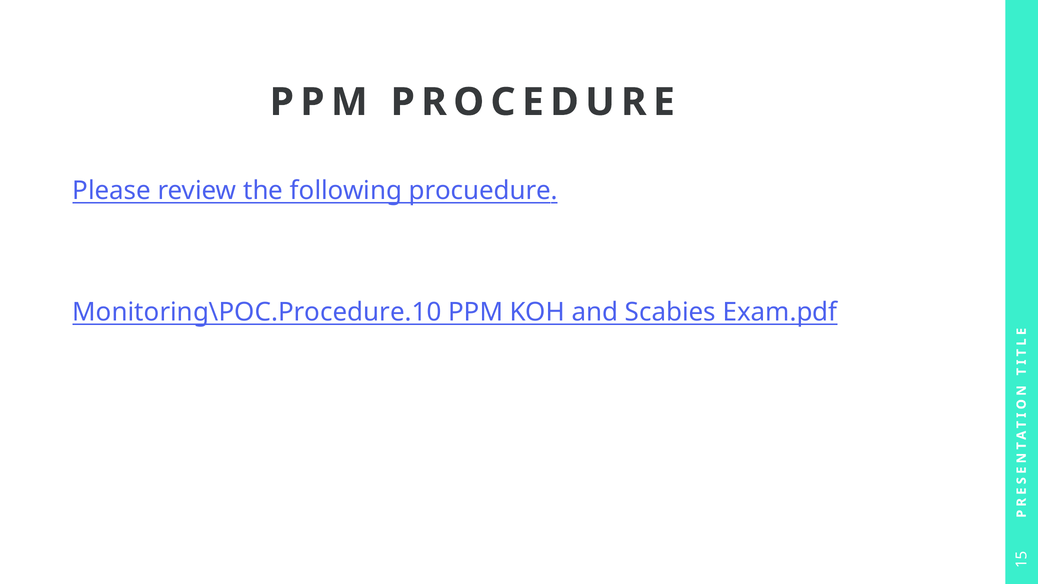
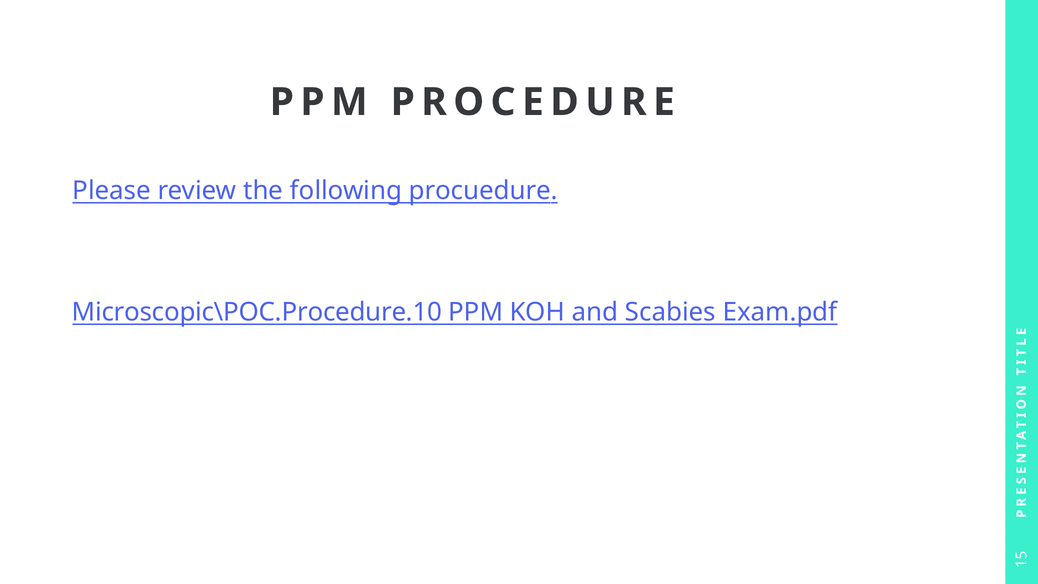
Monitoring\POC.Procedure.10: Monitoring\POC.Procedure.10 -> Microscopic\POC.Procedure.10 (257, 312)
